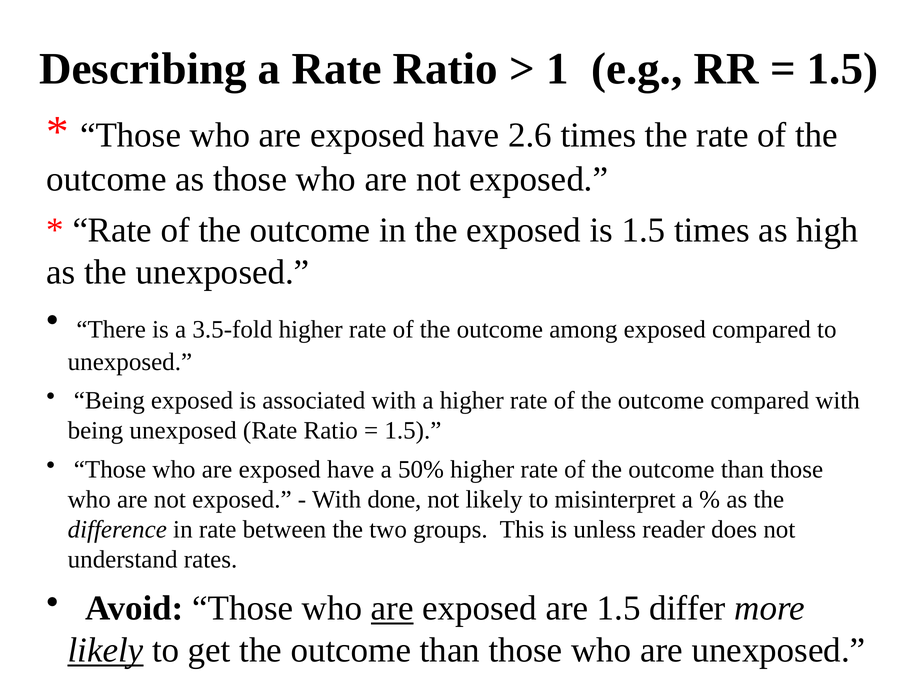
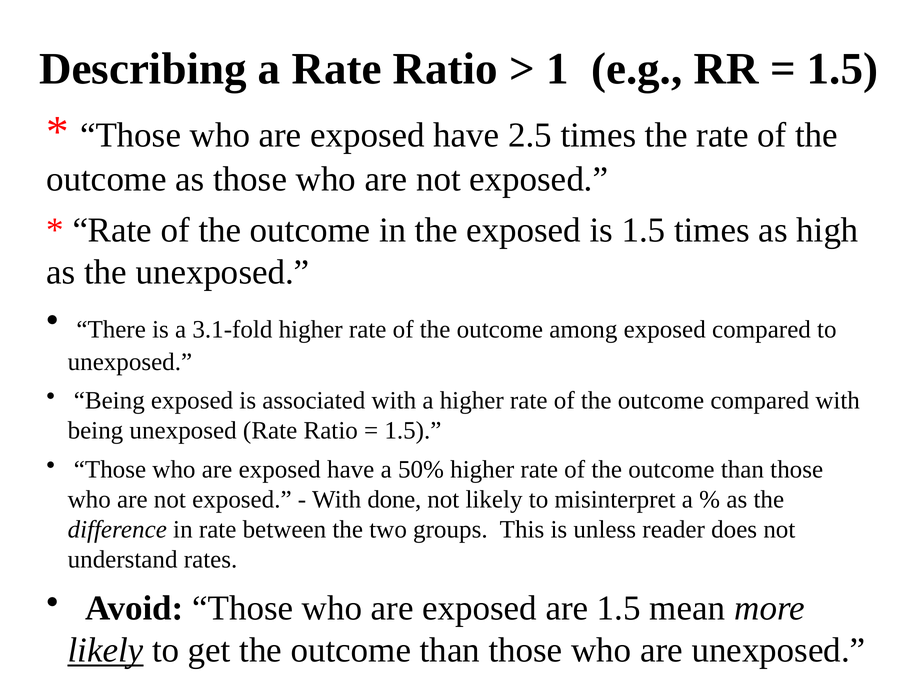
2.6: 2.6 -> 2.5 (530, 136)
3.5-fold: 3.5-fold -> 3.1-fold (232, 330)
are underline: present -> none (392, 609)
differ: differ -> mean (687, 609)
